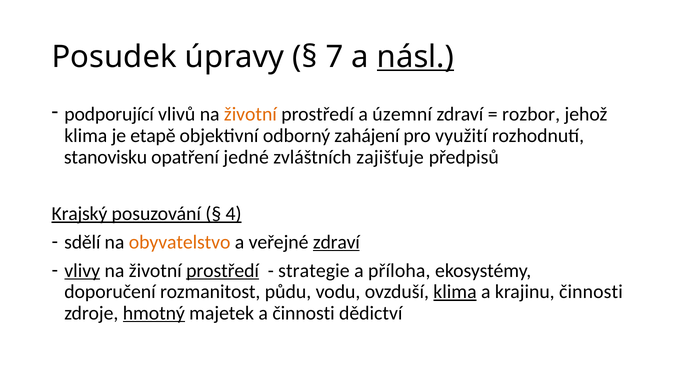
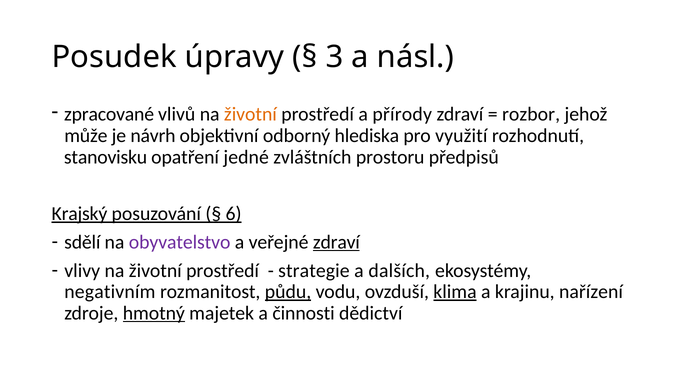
7: 7 -> 3 (335, 57)
násl underline: present -> none (415, 57)
podporující: podporující -> zpracované (109, 114)
územní: územní -> přírody (402, 114)
klima: klima -> může (86, 136)
etapě: etapě -> návrh (153, 136)
zahájení: zahájení -> hlediska (367, 136)
zajišťuje: zajišťuje -> prostoru (390, 157)
4: 4 -> 6 (234, 214)
obyvatelstvo colour: orange -> purple (180, 242)
vlivy underline: present -> none (82, 270)
prostředí underline: present -> none (223, 270)
příloha: příloha -> dalších (399, 270)
doporučení: doporučení -> negativním (110, 292)
půdu underline: none -> present (288, 292)
krajinu činnosti: činnosti -> nařízení (591, 292)
